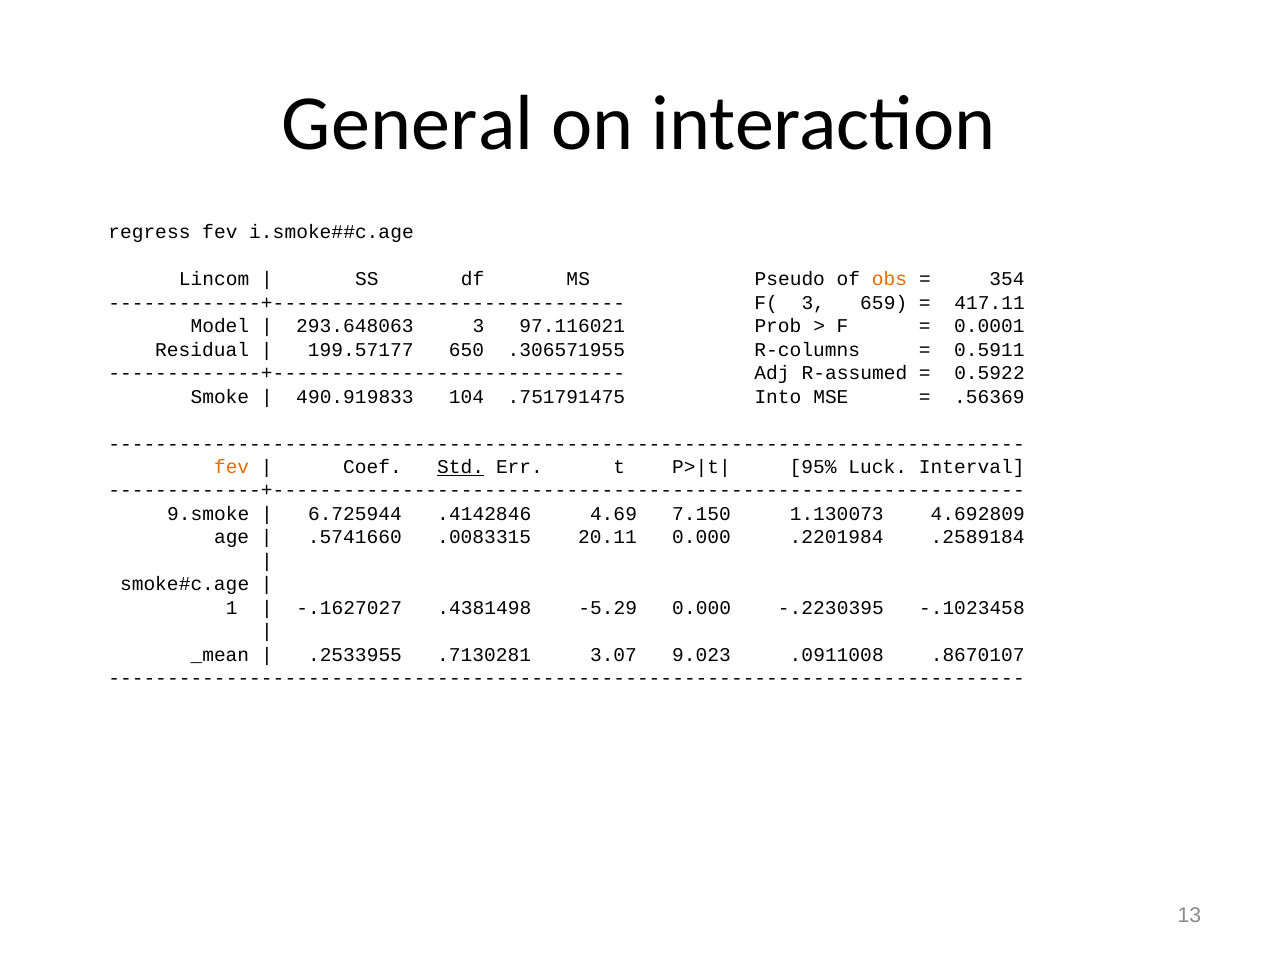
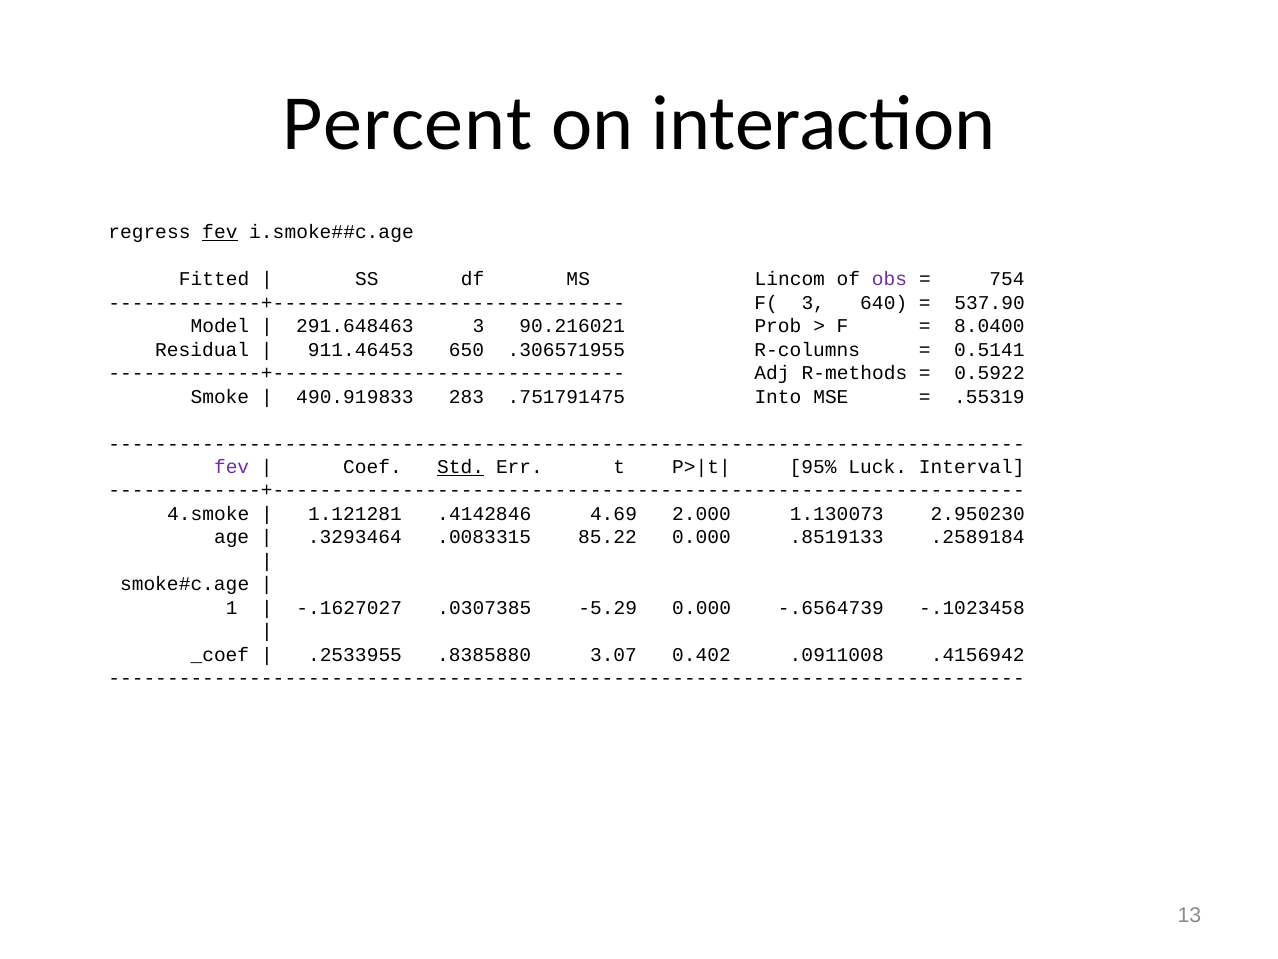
General: General -> Percent (407, 124)
fev underline: none -> present (220, 232)
Lincom: Lincom -> Fitted (214, 279)
Pseudo: Pseudo -> Lincom (790, 279)
obs colour: orange -> purple (890, 279)
354: 354 -> 754 (1007, 279)
659: 659 -> 640 (884, 303)
417.11: 417.11 -> 537.90 (990, 303)
293.648063: 293.648063 -> 291.648463 (355, 326)
97.116021: 97.116021 -> 90.216021 (572, 326)
0.0001: 0.0001 -> 8.0400 (989, 326)
199.57177: 199.57177 -> 911.46453 (361, 350)
0.5911: 0.5911 -> 0.5141 (989, 350)
R-assumed: R-assumed -> R-methods (854, 373)
104: 104 -> 283 (467, 396)
.56369: .56369 -> .55319 (989, 396)
fev colour: orange -> purple (232, 467)
9.smoke: 9.smoke -> 4.smoke (208, 514)
6.725944: 6.725944 -> 1.121281 (355, 514)
7.150: 7.150 -> 2.000 (702, 514)
4.692809: 4.692809 -> 2.950230 (978, 514)
.5741660: .5741660 -> .3293464 (355, 537)
20.11: 20.11 -> 85.22 (608, 537)
.2201984: .2201984 -> .8519133 (837, 537)
.4381498: .4381498 -> .0307385 (484, 607)
-.2230395: -.2230395 -> -.6564739 (831, 607)
_mean: _mean -> _coef (220, 654)
.7130281: .7130281 -> .8385880 (484, 654)
9.023: 9.023 -> 0.402 (702, 654)
.8670107: .8670107 -> .4156942 (978, 654)
